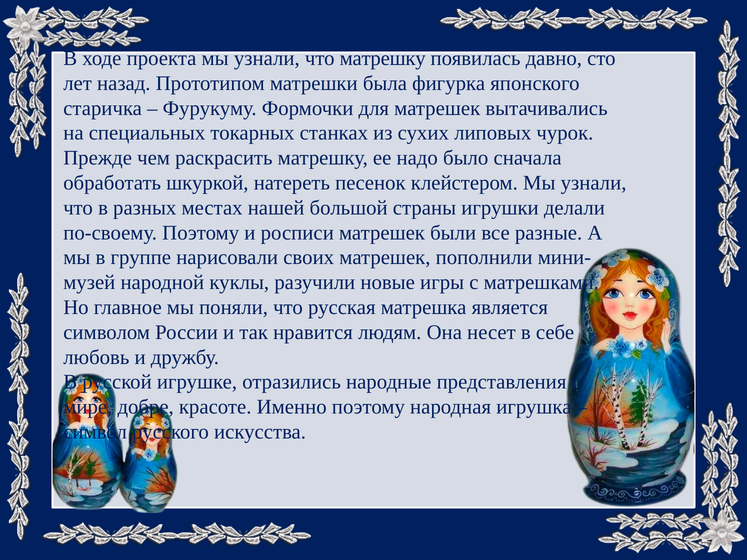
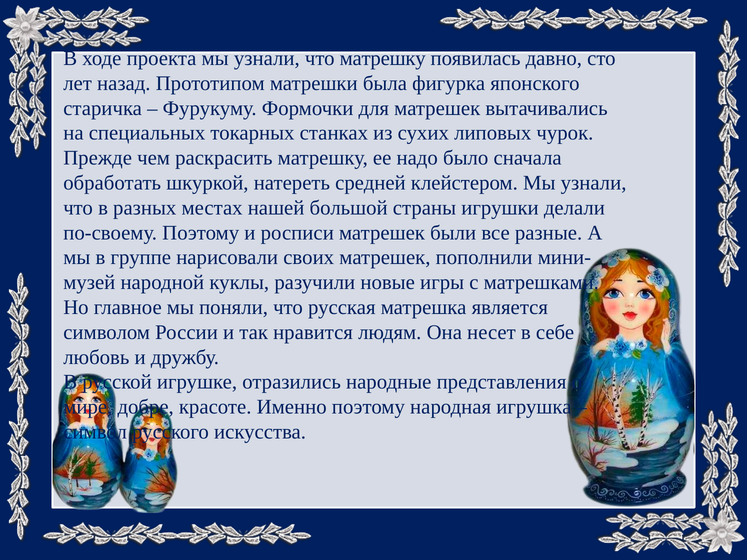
песенок: песенок -> средней (370, 183)
